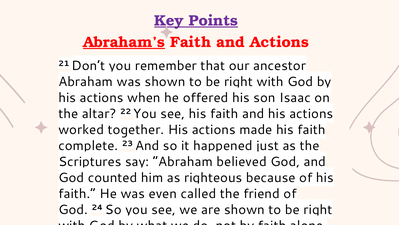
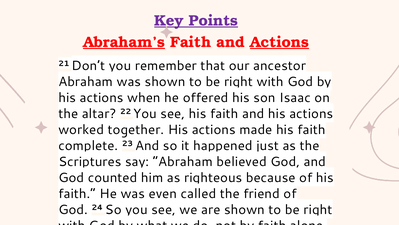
Actions underline: none -> present (279, 42)
